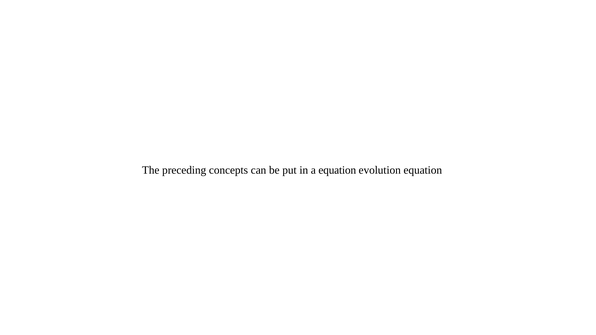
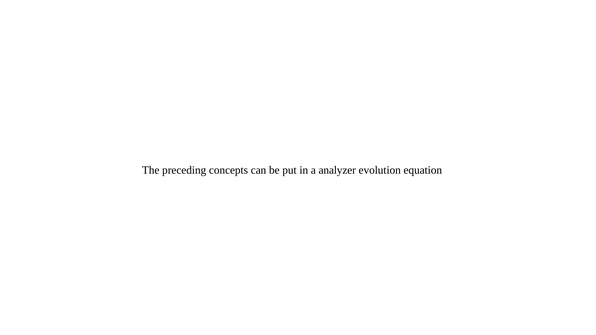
a equation: equation -> analyzer (337, 170)
